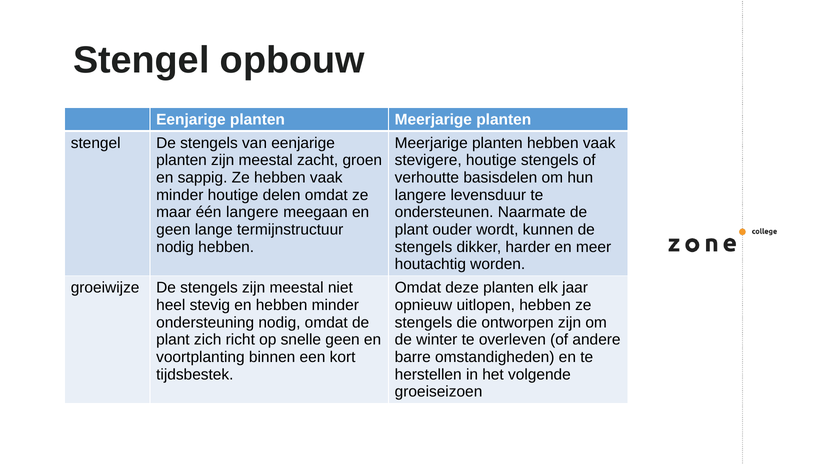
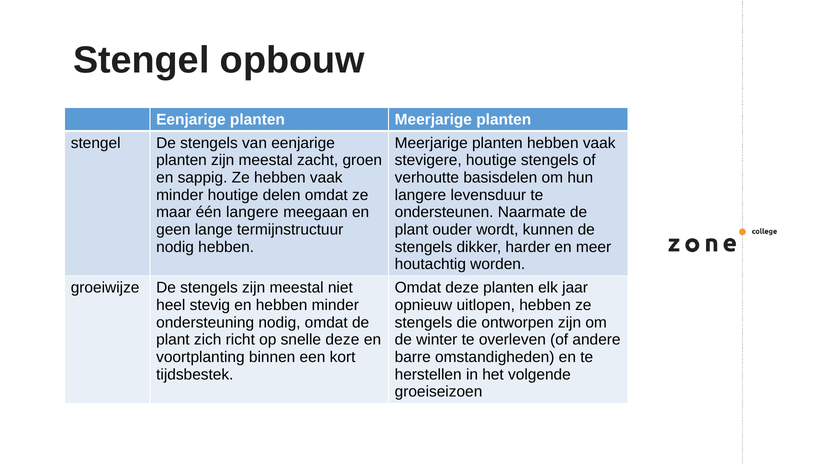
snelle geen: geen -> deze (342, 340)
